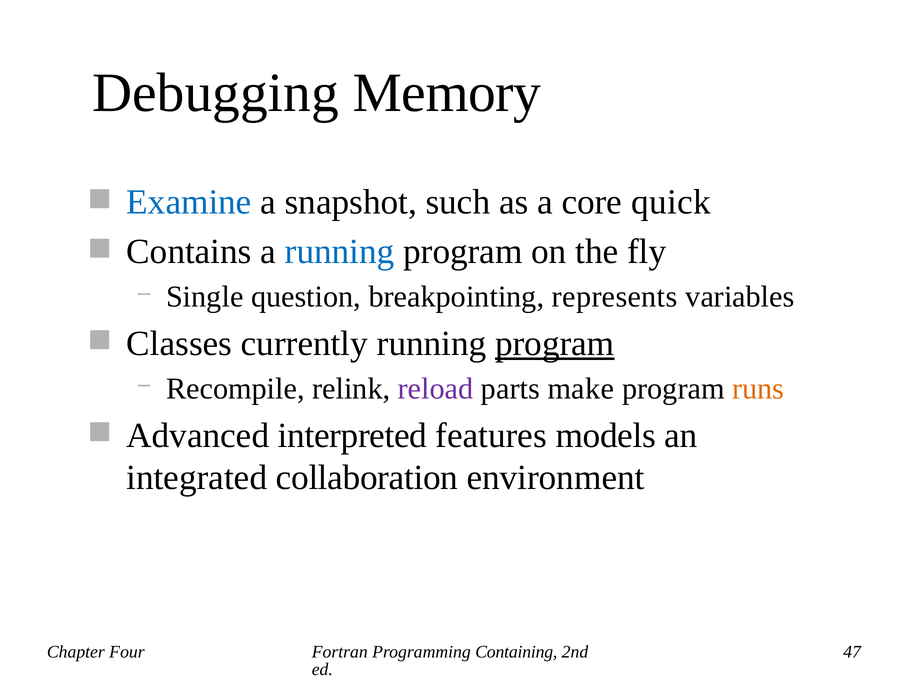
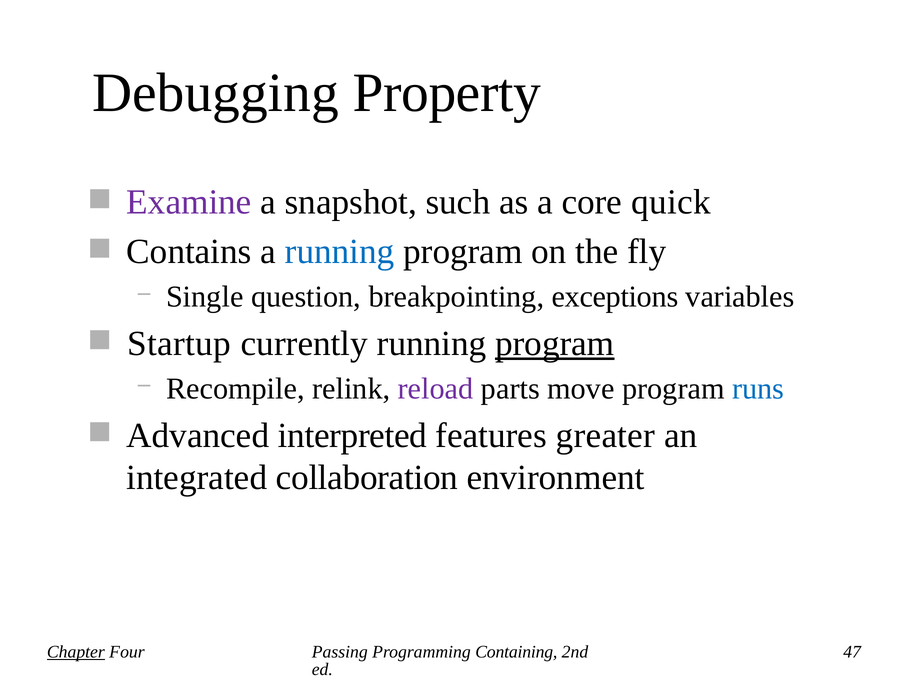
Memory: Memory -> Property (447, 93)
Examine colour: blue -> purple (189, 202)
represents: represents -> exceptions (615, 297)
Classes: Classes -> Startup (179, 344)
make: make -> move (581, 389)
runs colour: orange -> blue (758, 389)
models: models -> greater (605, 435)
Chapter underline: none -> present (76, 652)
Fortran: Fortran -> Passing (340, 652)
